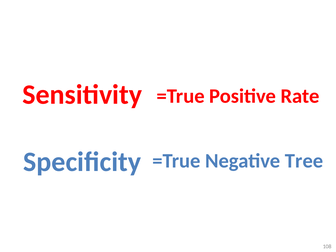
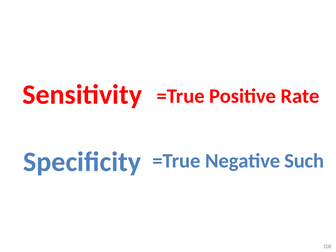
Tree: Tree -> Such (304, 161)
